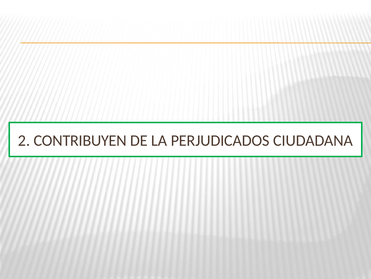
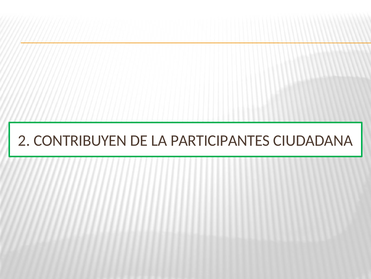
PERJUDICADOS: PERJUDICADOS -> PARTICIPANTES (220, 140)
